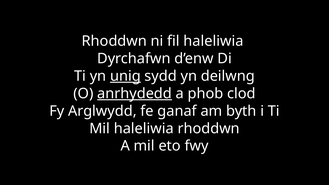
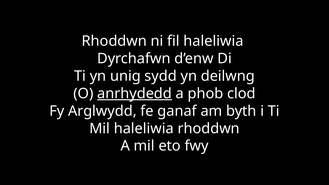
unig underline: present -> none (125, 76)
